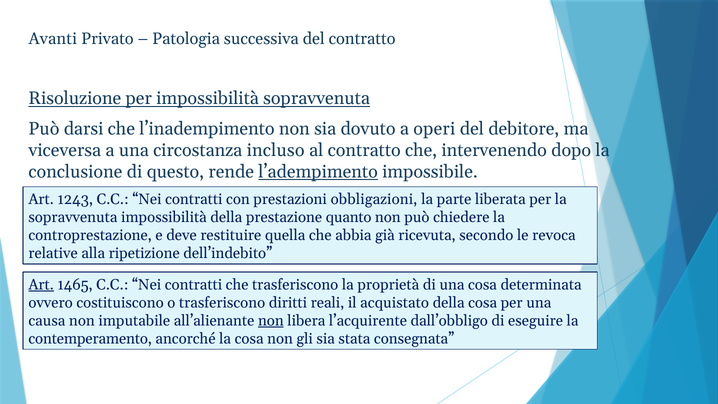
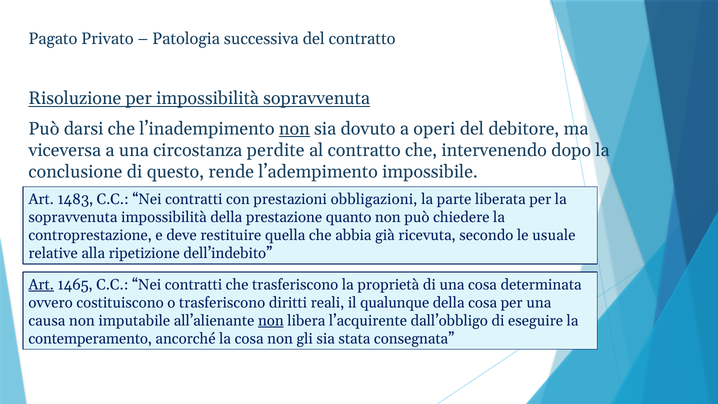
Avanti: Avanti -> Pagato (53, 39)
non underline: none -> present (294, 129)
incluso: incluso -> perdite (276, 150)
l’adempimento underline: present -> none (318, 172)
1243: 1243 -> 1483 (75, 199)
revoca: revoca -> usuale (554, 235)
acquistato: acquistato -> qualunque (395, 303)
